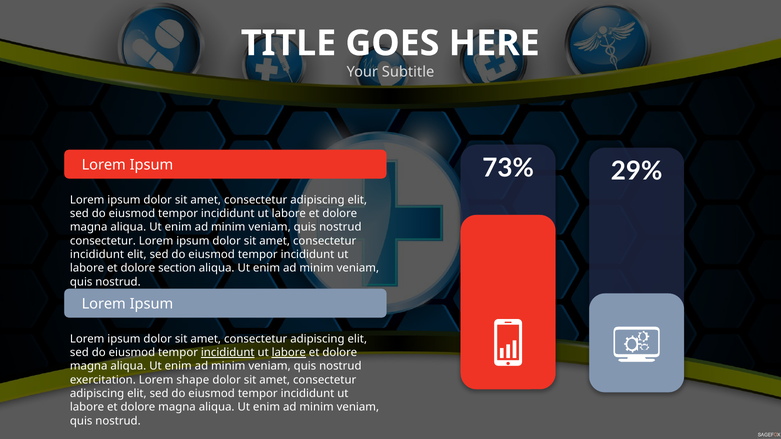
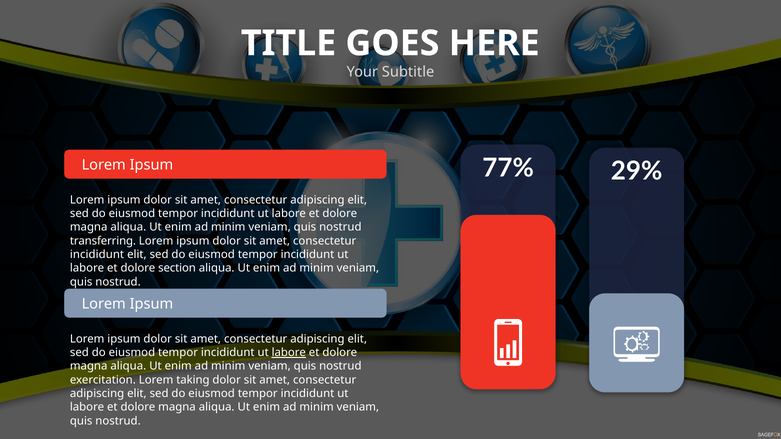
73%: 73% -> 77% (508, 168)
consectetur: consectetur -> transferring (103, 241)
incididunt underline: present -> none (228, 353)
shape: shape -> taking (193, 380)
